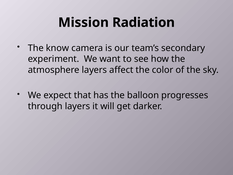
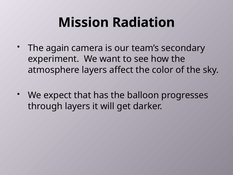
know: know -> again (58, 48)
